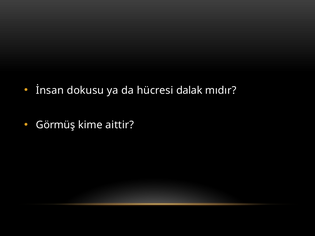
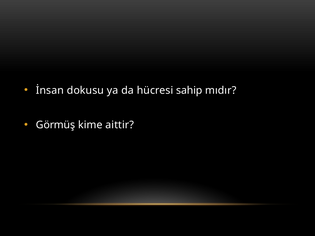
dalak: dalak -> sahip (189, 90)
